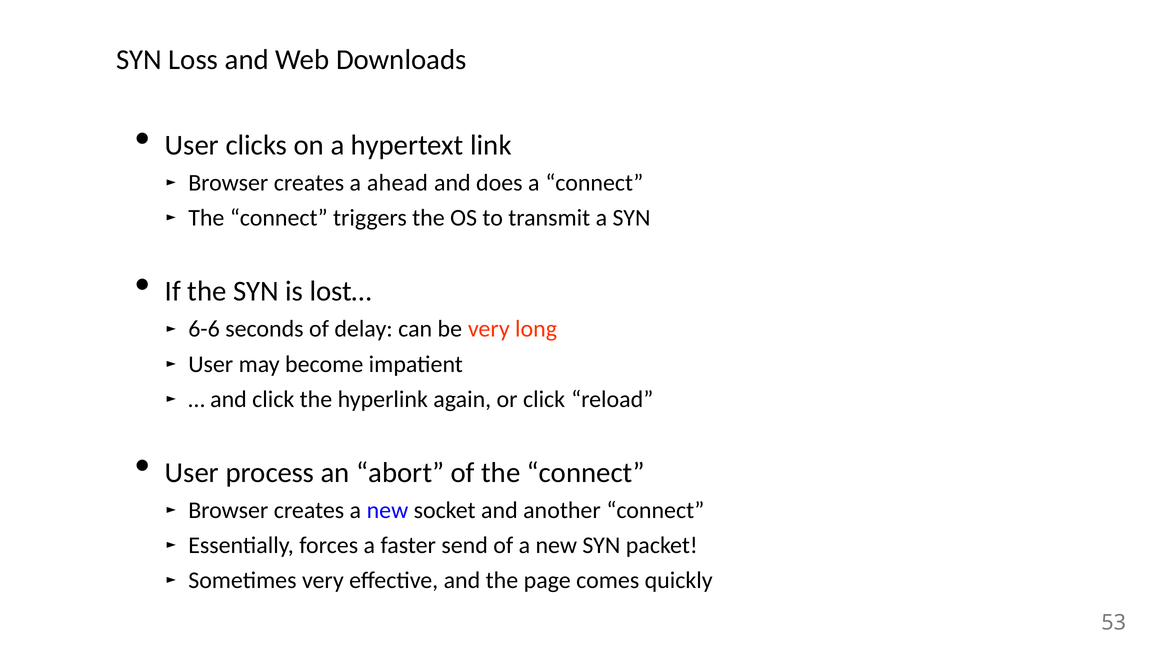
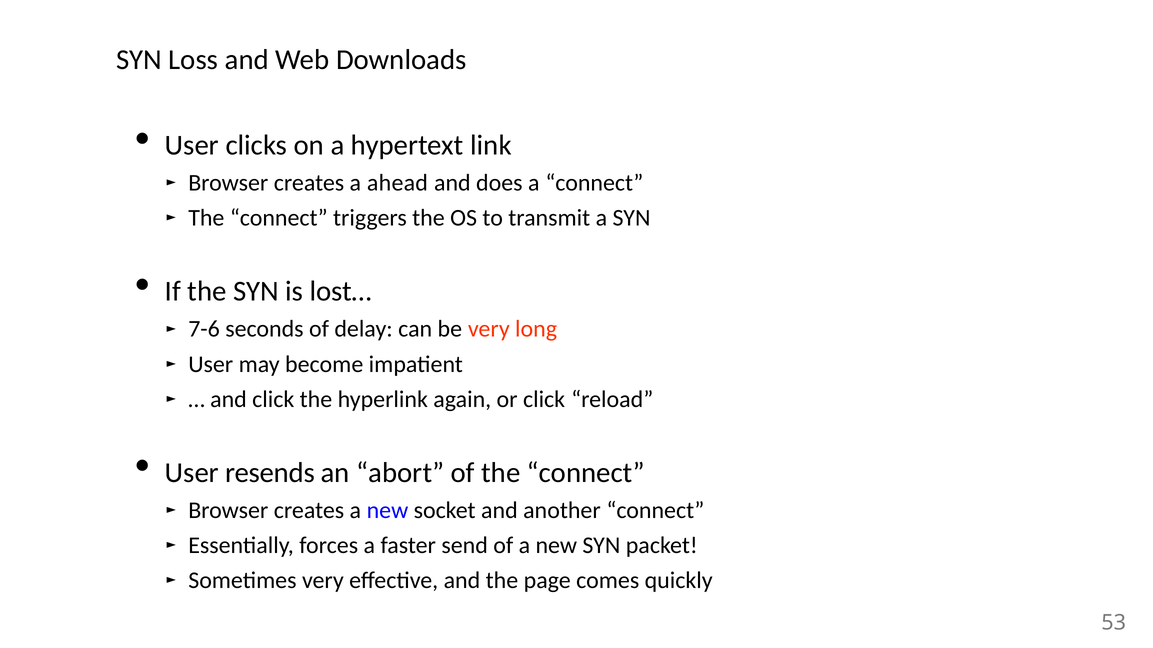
6-6: 6-6 -> 7-6 (204, 329)
process: process -> resends (270, 473)
